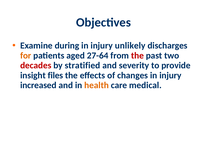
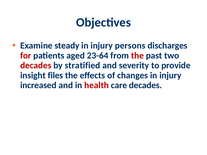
during: during -> steady (67, 46)
unlikely: unlikely -> persons (130, 46)
for colour: orange -> red (26, 56)
27-64: 27-64 -> 23-64 (98, 56)
health colour: orange -> red (97, 85)
care medical: medical -> decades (145, 85)
